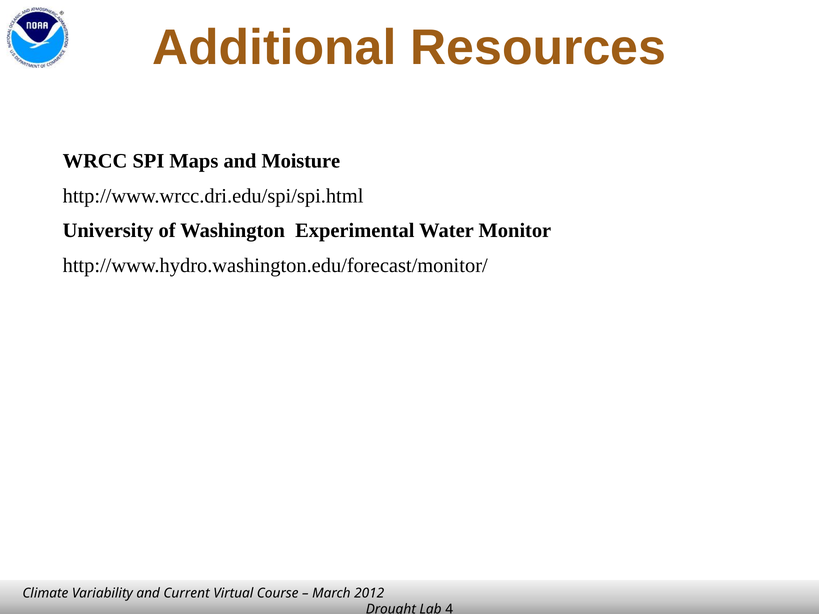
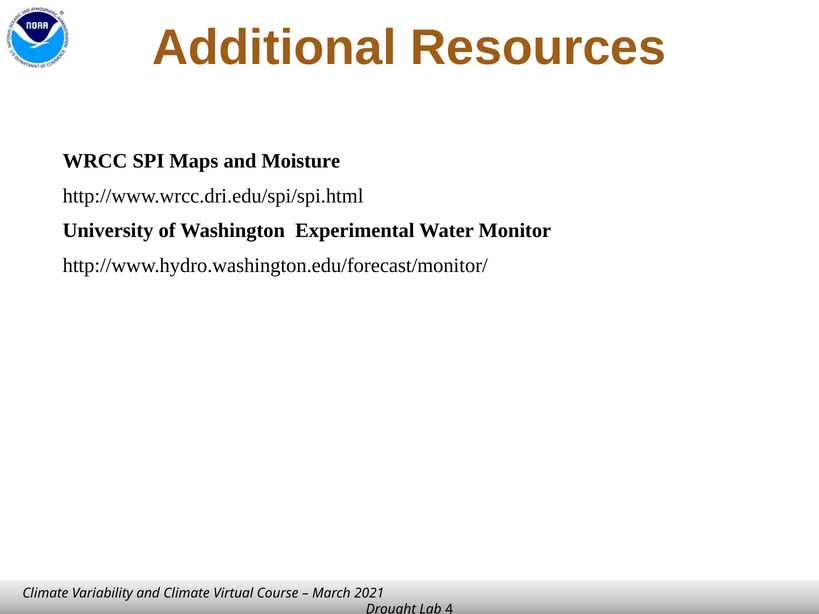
and Current: Current -> Climate (187, 593)
2012: 2012 -> 2021 (369, 593)
